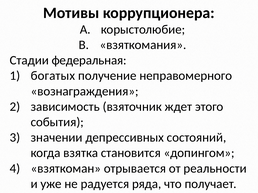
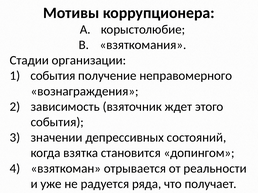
федеральная: федеральная -> организации (89, 60)
богатых: богатых -> события (53, 76)
